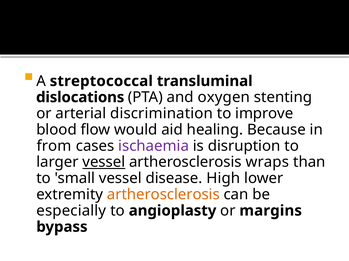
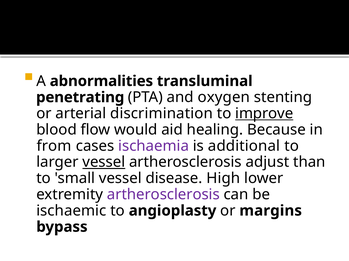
streptococcal: streptococcal -> abnormalities (101, 81)
dislocations: dislocations -> penetrating (80, 98)
improve underline: none -> present (264, 114)
disruption: disruption -> additional (244, 146)
wraps: wraps -> adjust (267, 163)
artherosclerosis colour: orange -> purple (163, 195)
especially: especially -> ischaemic (71, 211)
